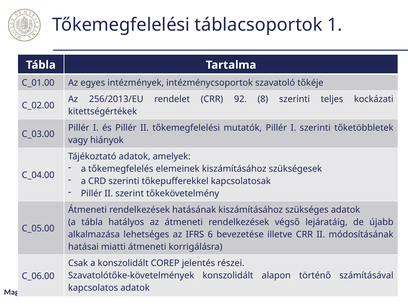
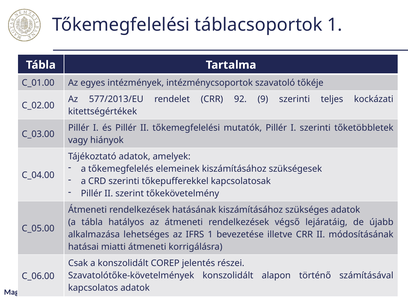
256/2013/EU: 256/2013/EU -> 577/2013/EU (116, 99)
8: 8 -> 9 (263, 99)
IFRS 6: 6 -> 1 (210, 235)
